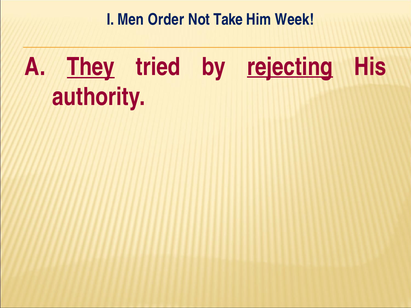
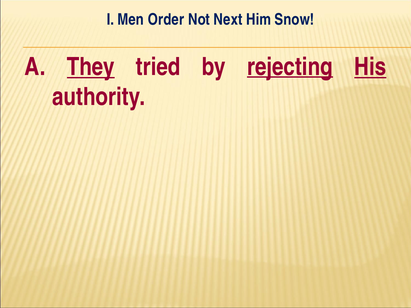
Take: Take -> Next (228, 20)
Week: Week -> Snow (294, 20)
His underline: none -> present (370, 67)
